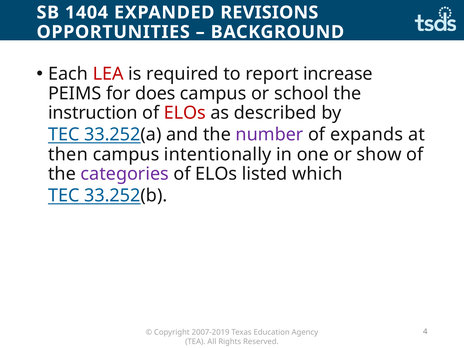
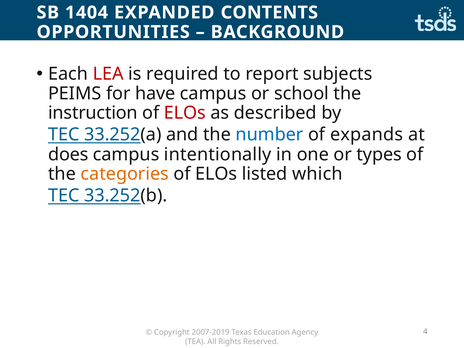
REVISIONS: REVISIONS -> CONTENTS (269, 13)
increase: increase -> subjects (338, 74)
does: does -> have (155, 93)
number colour: purple -> blue (270, 134)
then: then -> does (68, 155)
show: show -> types (379, 155)
categories colour: purple -> orange (125, 174)
